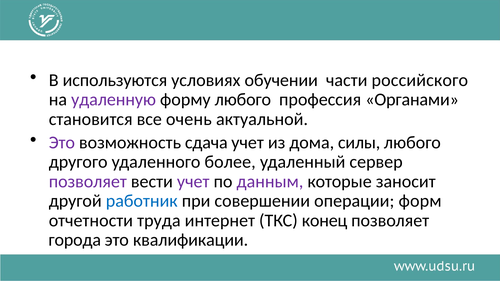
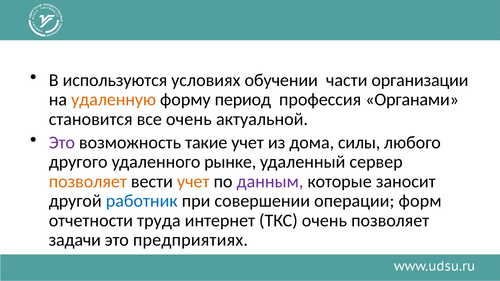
российского: российского -> организации (420, 80)
удаленную colour: purple -> orange (114, 100)
форму любого: любого -> период (243, 100)
сдача: сдача -> такие (206, 143)
более: более -> рынке (230, 162)
позволяет colour: purple -> orange (88, 182)
учет colour: purple -> orange (193, 182)
ТКС конец: конец -> очень (324, 221)
города: города -> задачи (75, 240)
квалификации: квалификации -> предприятиях (190, 240)
